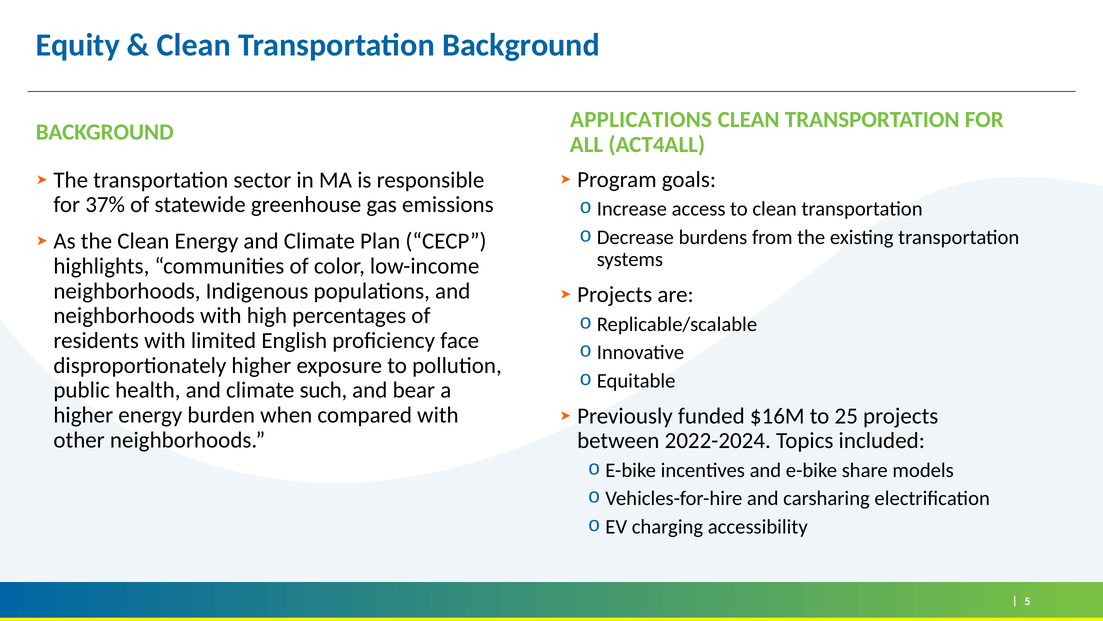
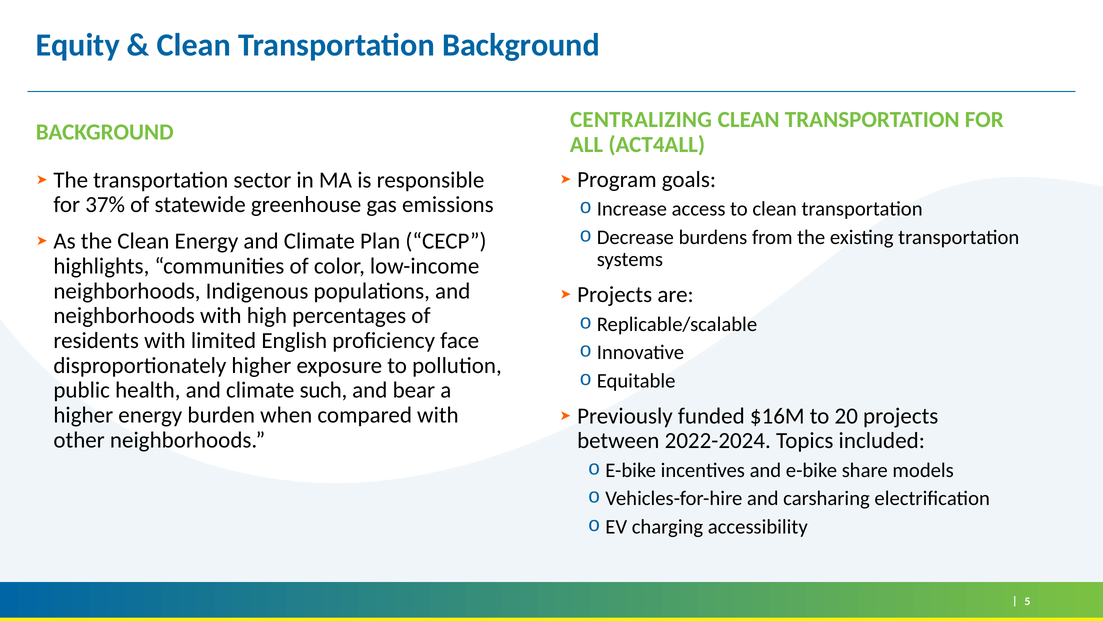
APPLICATIONS: APPLICATIONS -> CENTRALIZING (641, 120)
25: 25 -> 20 (846, 416)
